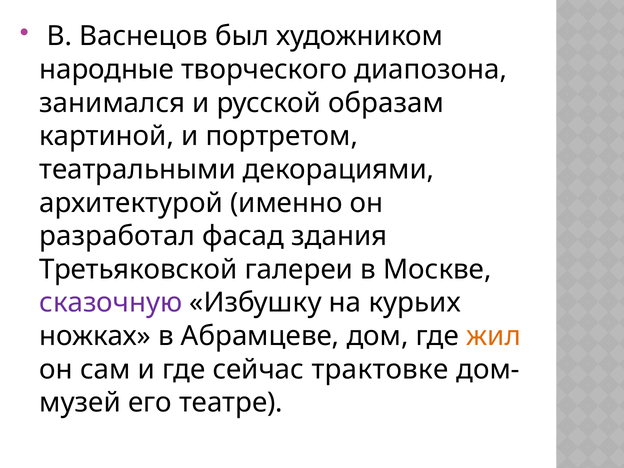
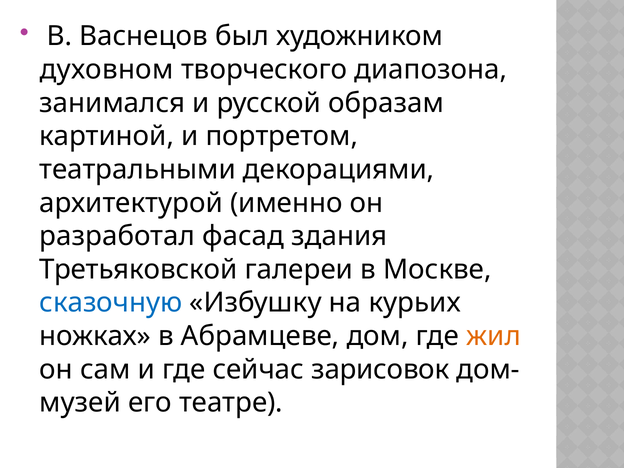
народные: народные -> духовном (107, 70)
сказочную colour: purple -> blue (111, 303)
трактовке: трактовке -> зарисовок (380, 369)
